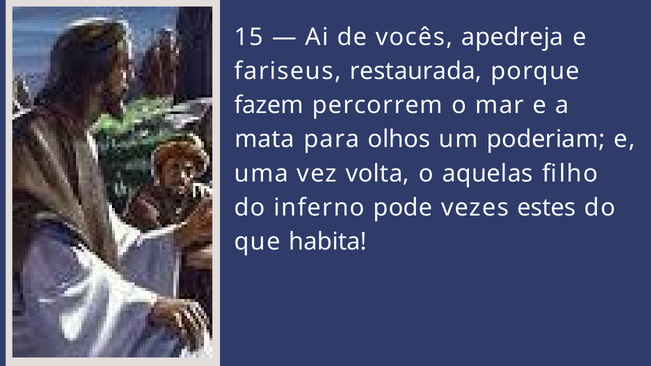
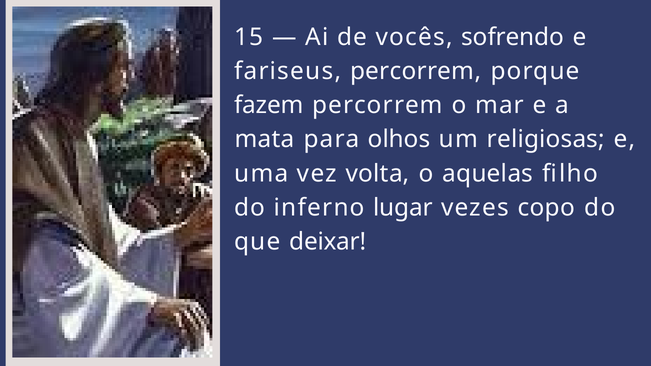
apedreja: apedreja -> sofrendo (513, 37)
fariseus restaurada: restaurada -> percorrem (416, 71)
poderiam: poderiam -> religiosas (546, 140)
pode: pode -> lugar (403, 208)
estes: estes -> copo (546, 208)
habita: habita -> deixar (328, 242)
